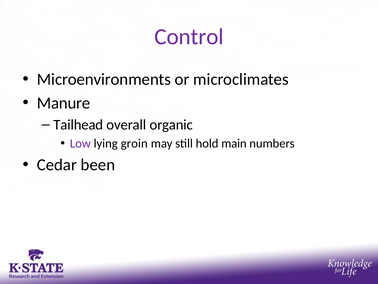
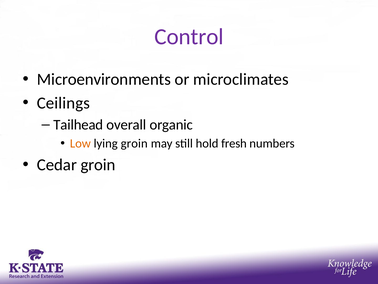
Manure: Manure -> Ceilings (63, 103)
Low colour: purple -> orange (80, 143)
main: main -> fresh (234, 143)
Cedar been: been -> groin (98, 165)
